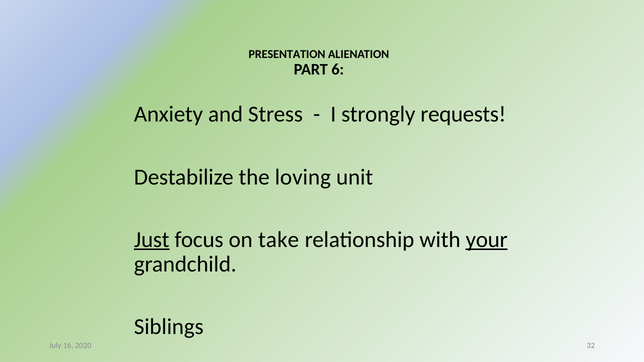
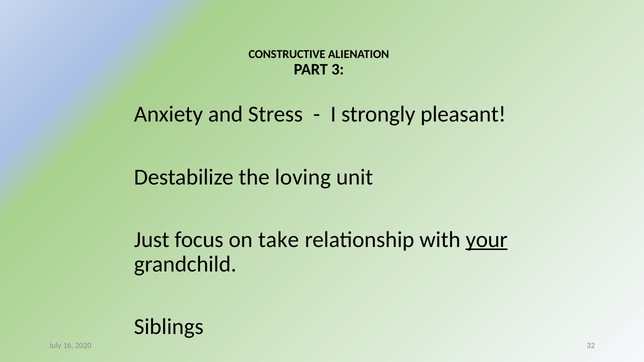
PRESENTATION: PRESENTATION -> CONSTRUCTIVE (287, 54)
6: 6 -> 3 (338, 70)
requests: requests -> pleasant (463, 114)
Just underline: present -> none (152, 240)
